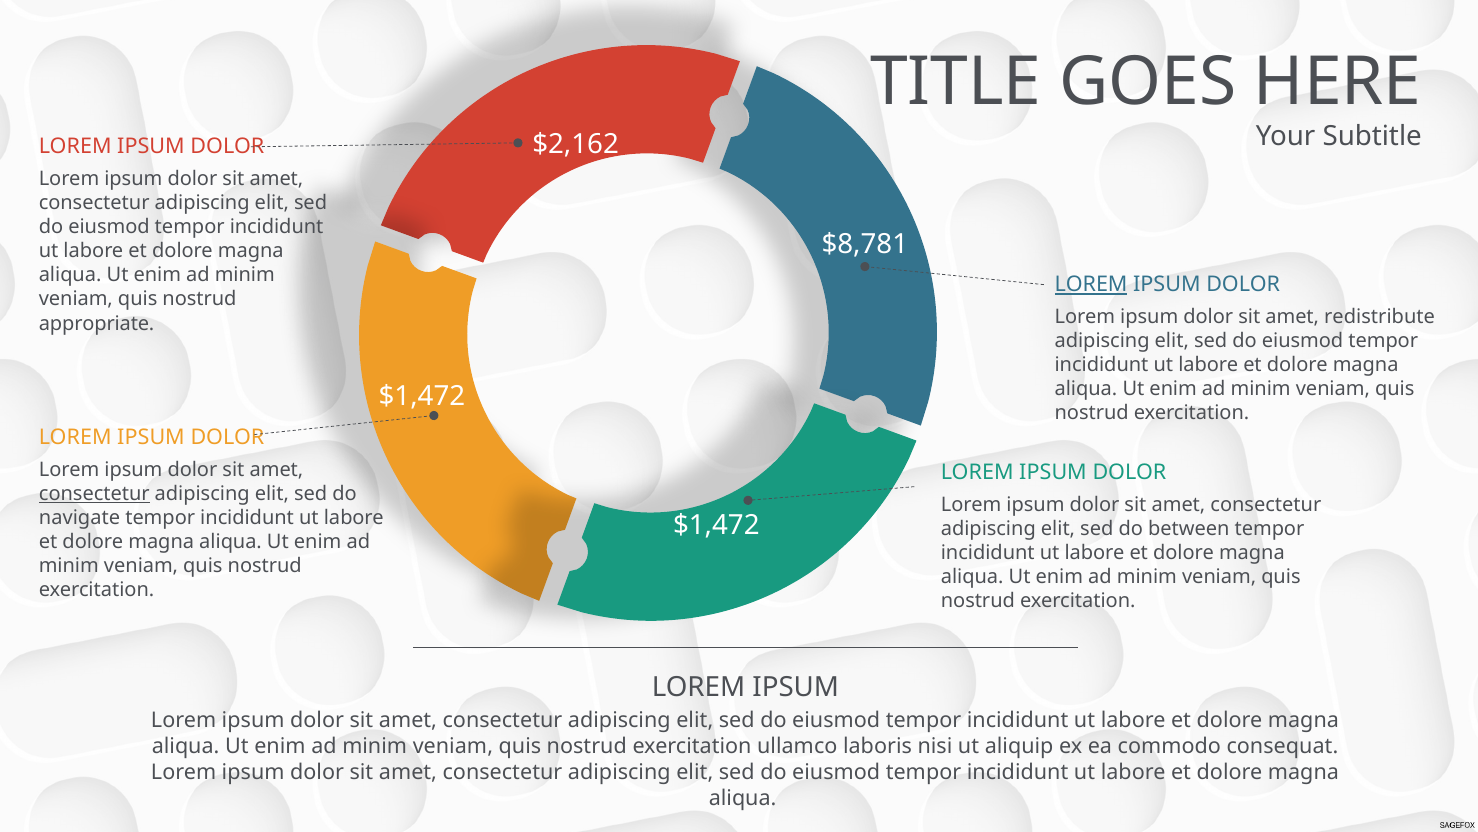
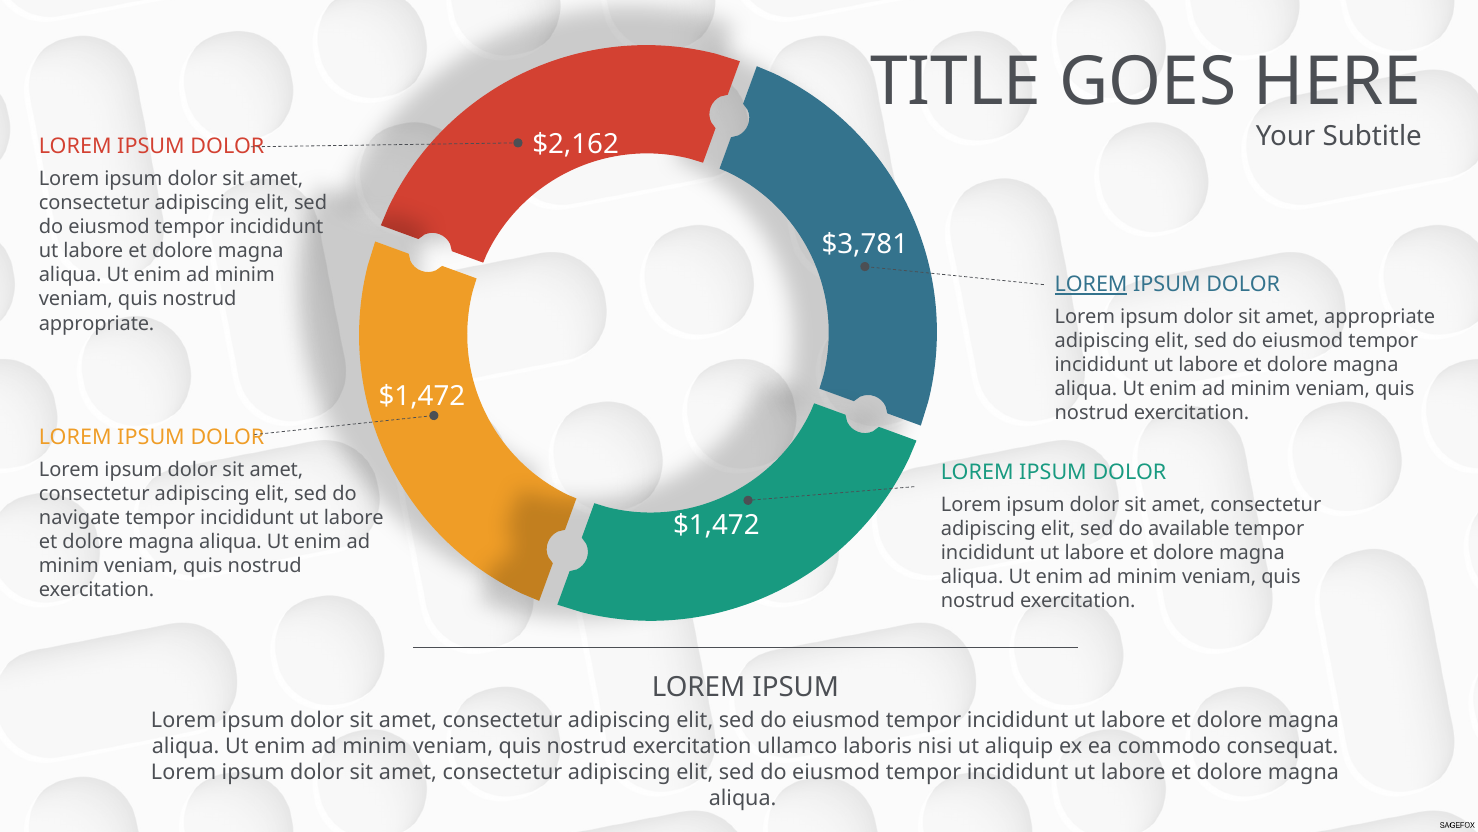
$8,781: $8,781 -> $3,781 (865, 244)
amet redistribute: redistribute -> appropriate (1380, 317)
consectetur underline: present -> none (94, 493)
between: between -> available (1189, 528)
